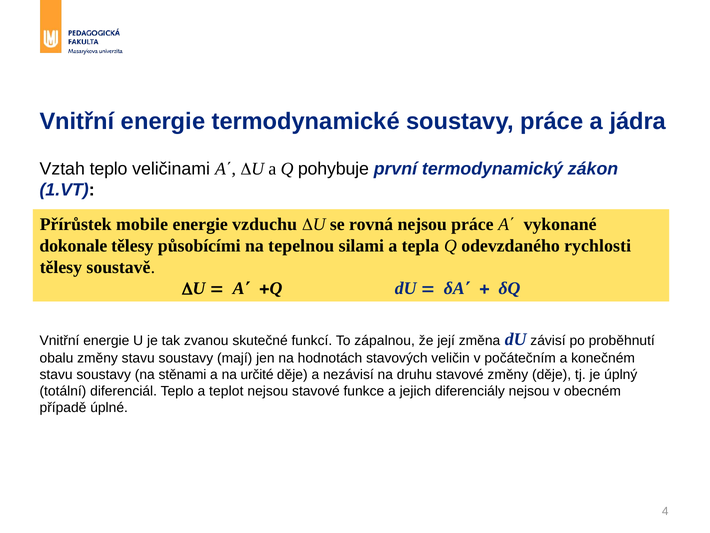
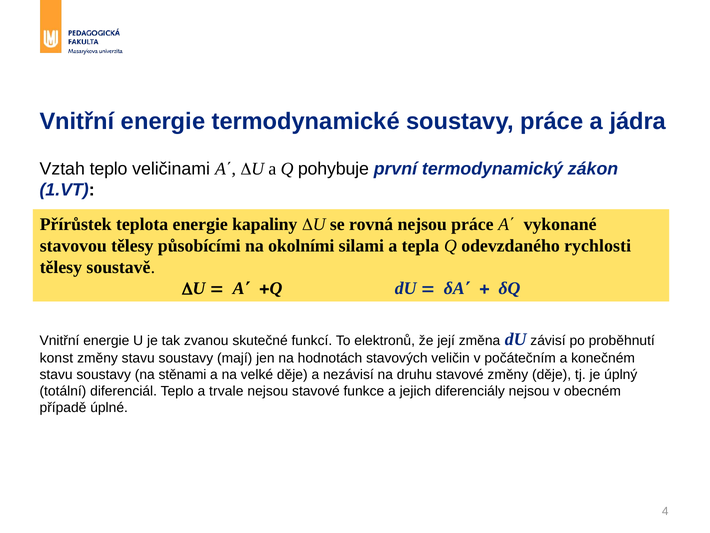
mobile: mobile -> teplota (142, 224)
vzduchu: vzduchu -> kapaliny (265, 224)
dokonale: dokonale -> stavovou (73, 246)
tepelnou: tepelnou -> okolními (301, 246)
zápalnou: zápalnou -> elektronů (385, 340)
obalu: obalu -> konst (56, 358)
určité: určité -> velké (257, 374)
teplot: teplot -> trvale (226, 391)
